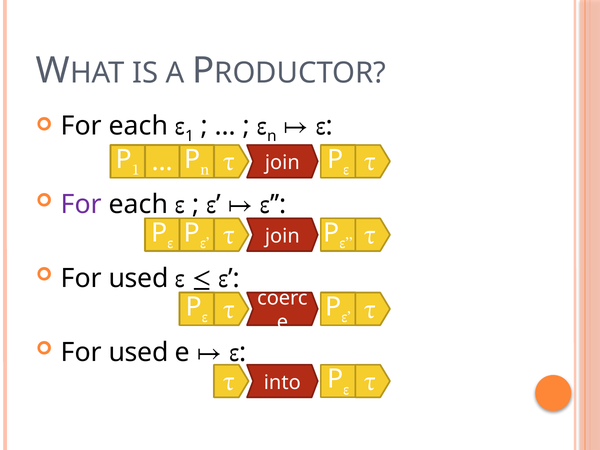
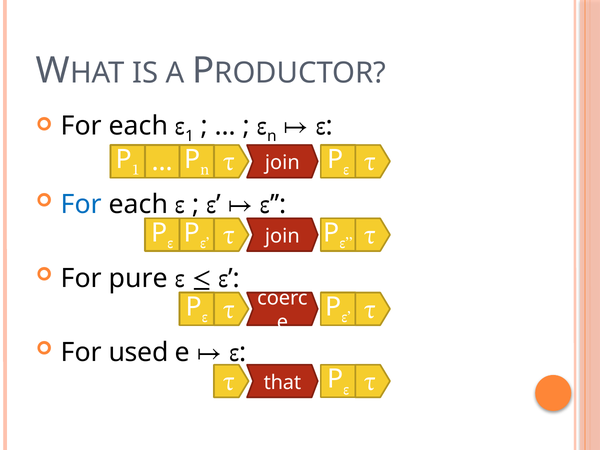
For colour: purple -> blue (81, 204)
used: used -> pure (138, 278)
into: into -> that (282, 382)
